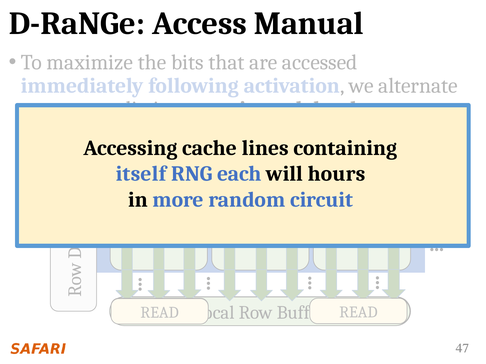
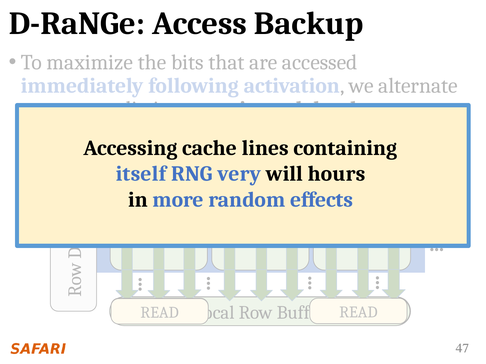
Manual: Manual -> Backup (309, 24)
RNG each: each -> very (239, 174)
circuit: circuit -> effects (322, 200)
